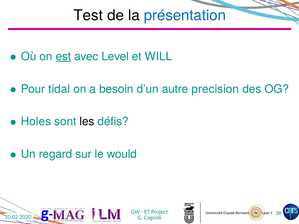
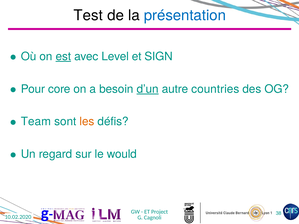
WILL: WILL -> SIGN (159, 56)
tidal: tidal -> core (59, 89)
d’un underline: none -> present (148, 89)
precision: precision -> countries (215, 89)
Holes: Holes -> Team (36, 122)
les colour: black -> orange (87, 122)
